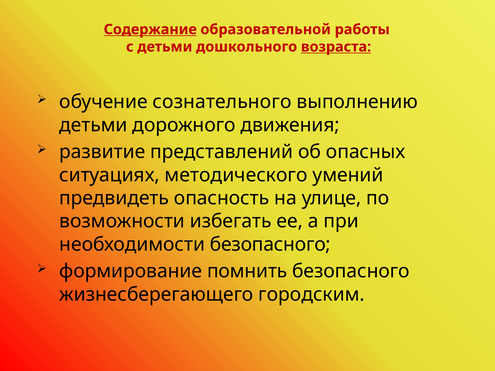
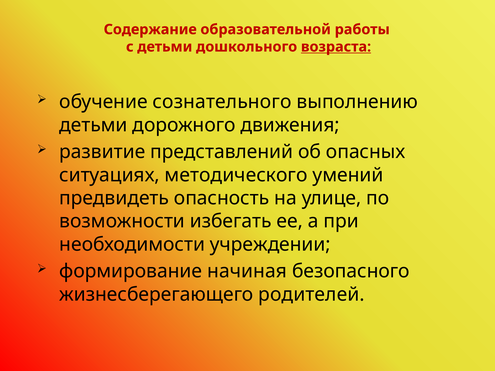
Содержание underline: present -> none (150, 29)
необходимости безопасного: безопасного -> учреждении (270, 244)
помнить: помнить -> начиная (247, 271)
городским: городским -> родителей (311, 295)
